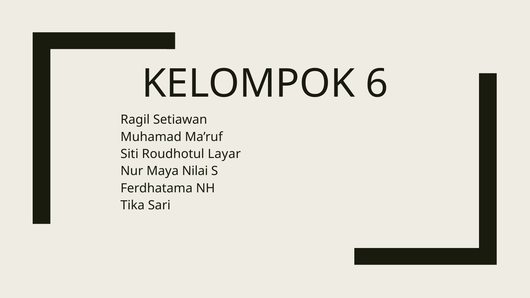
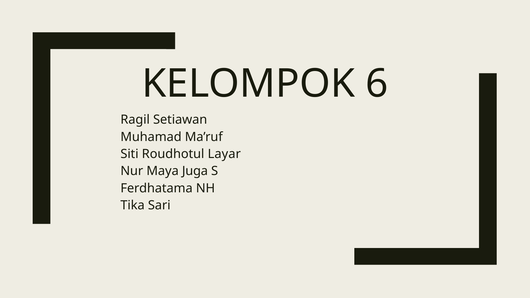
Nilai: Nilai -> Juga (195, 171)
